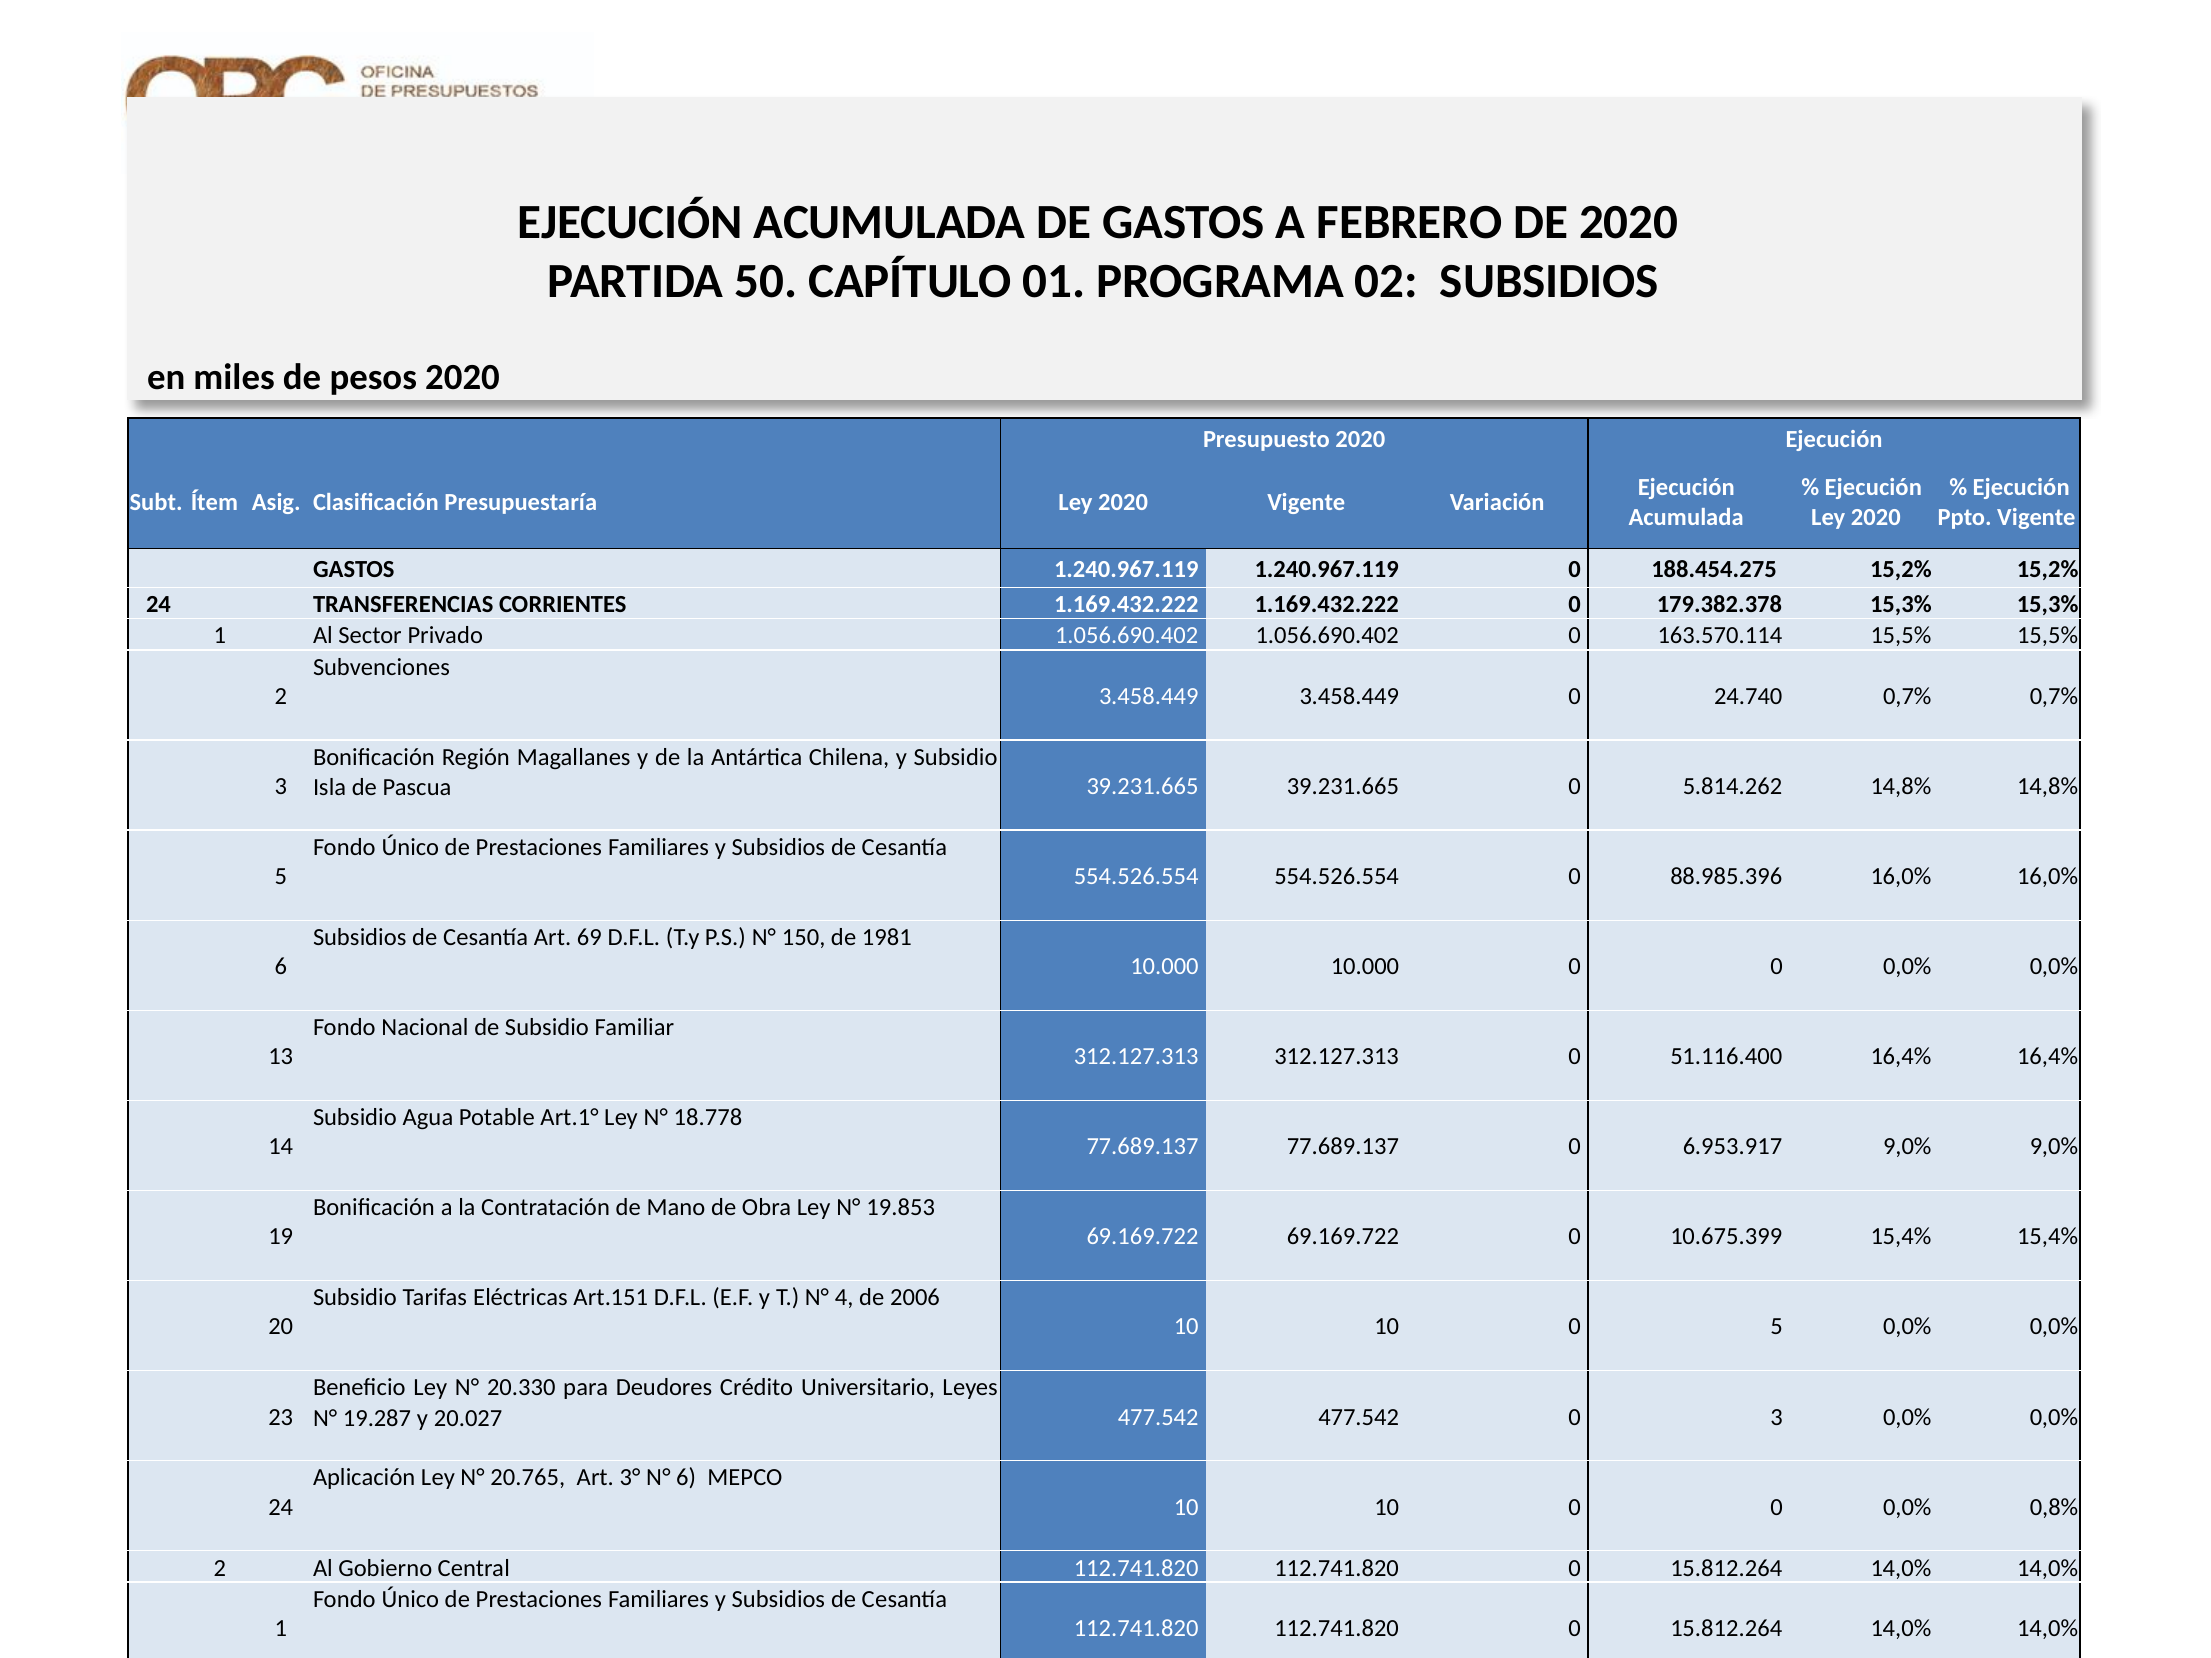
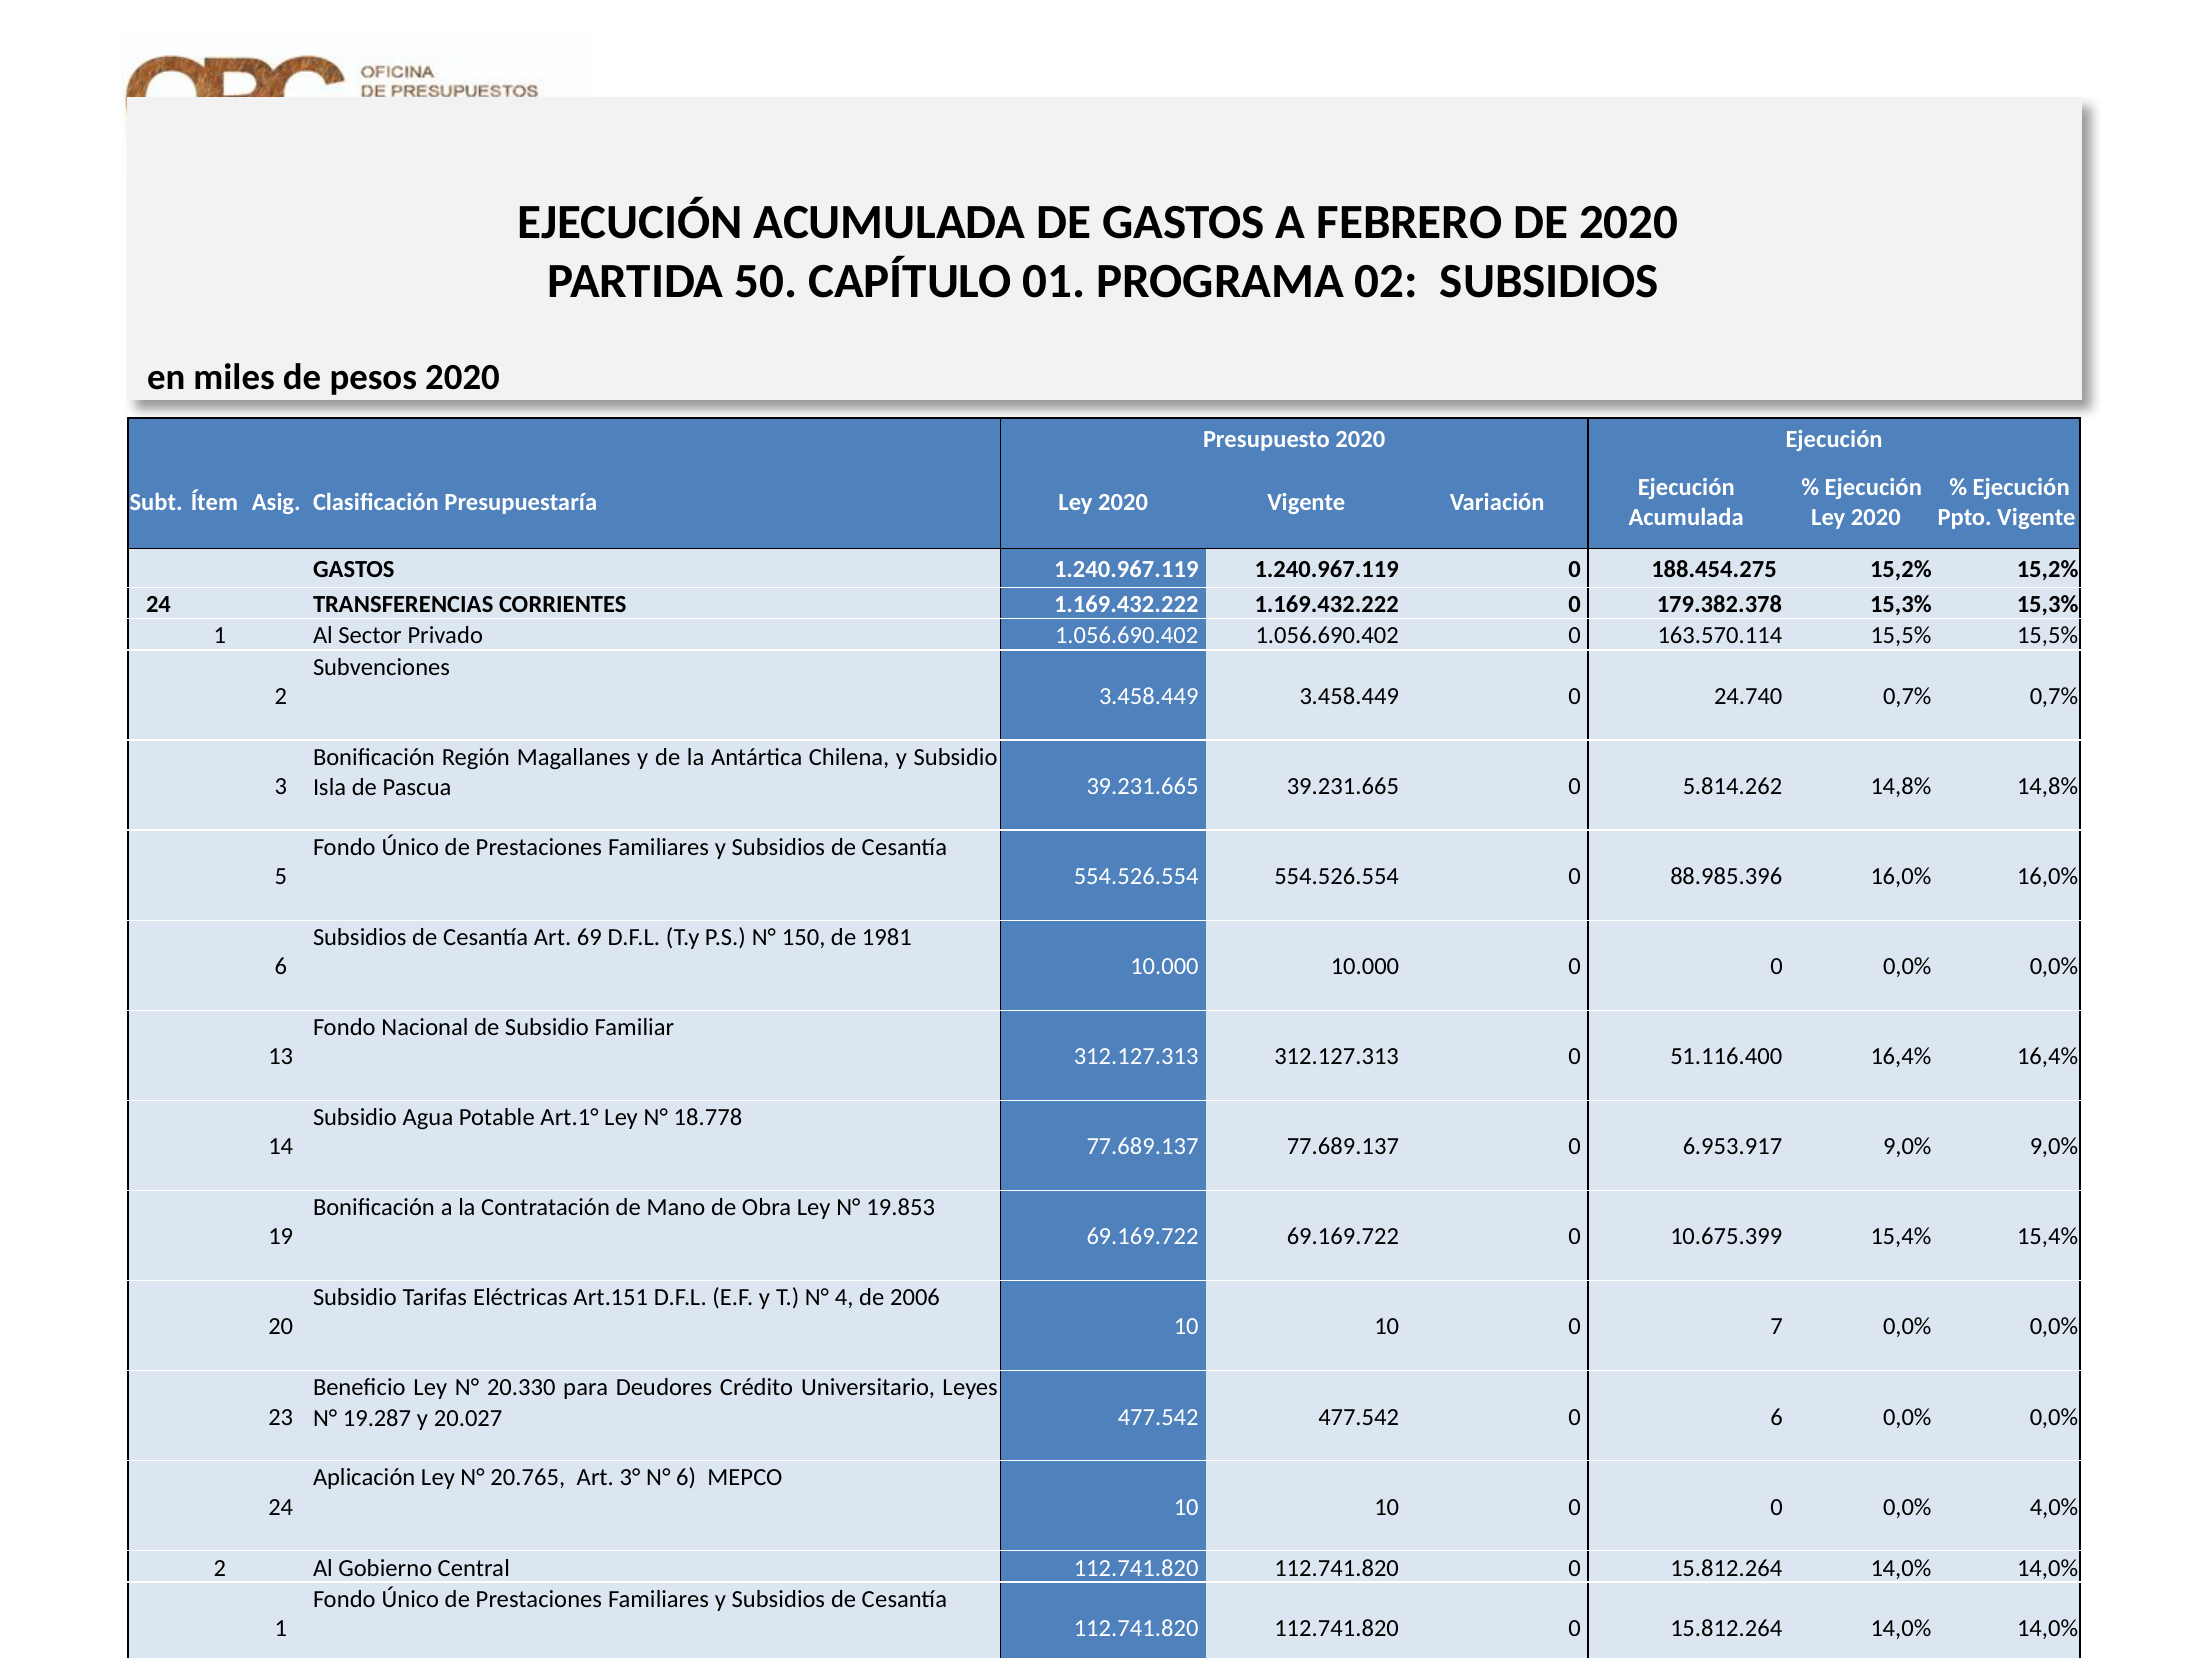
0 5: 5 -> 7 (1777, 1327)
0 3: 3 -> 6 (1777, 1417)
0,8%: 0,8% -> 4,0% (2054, 1507)
